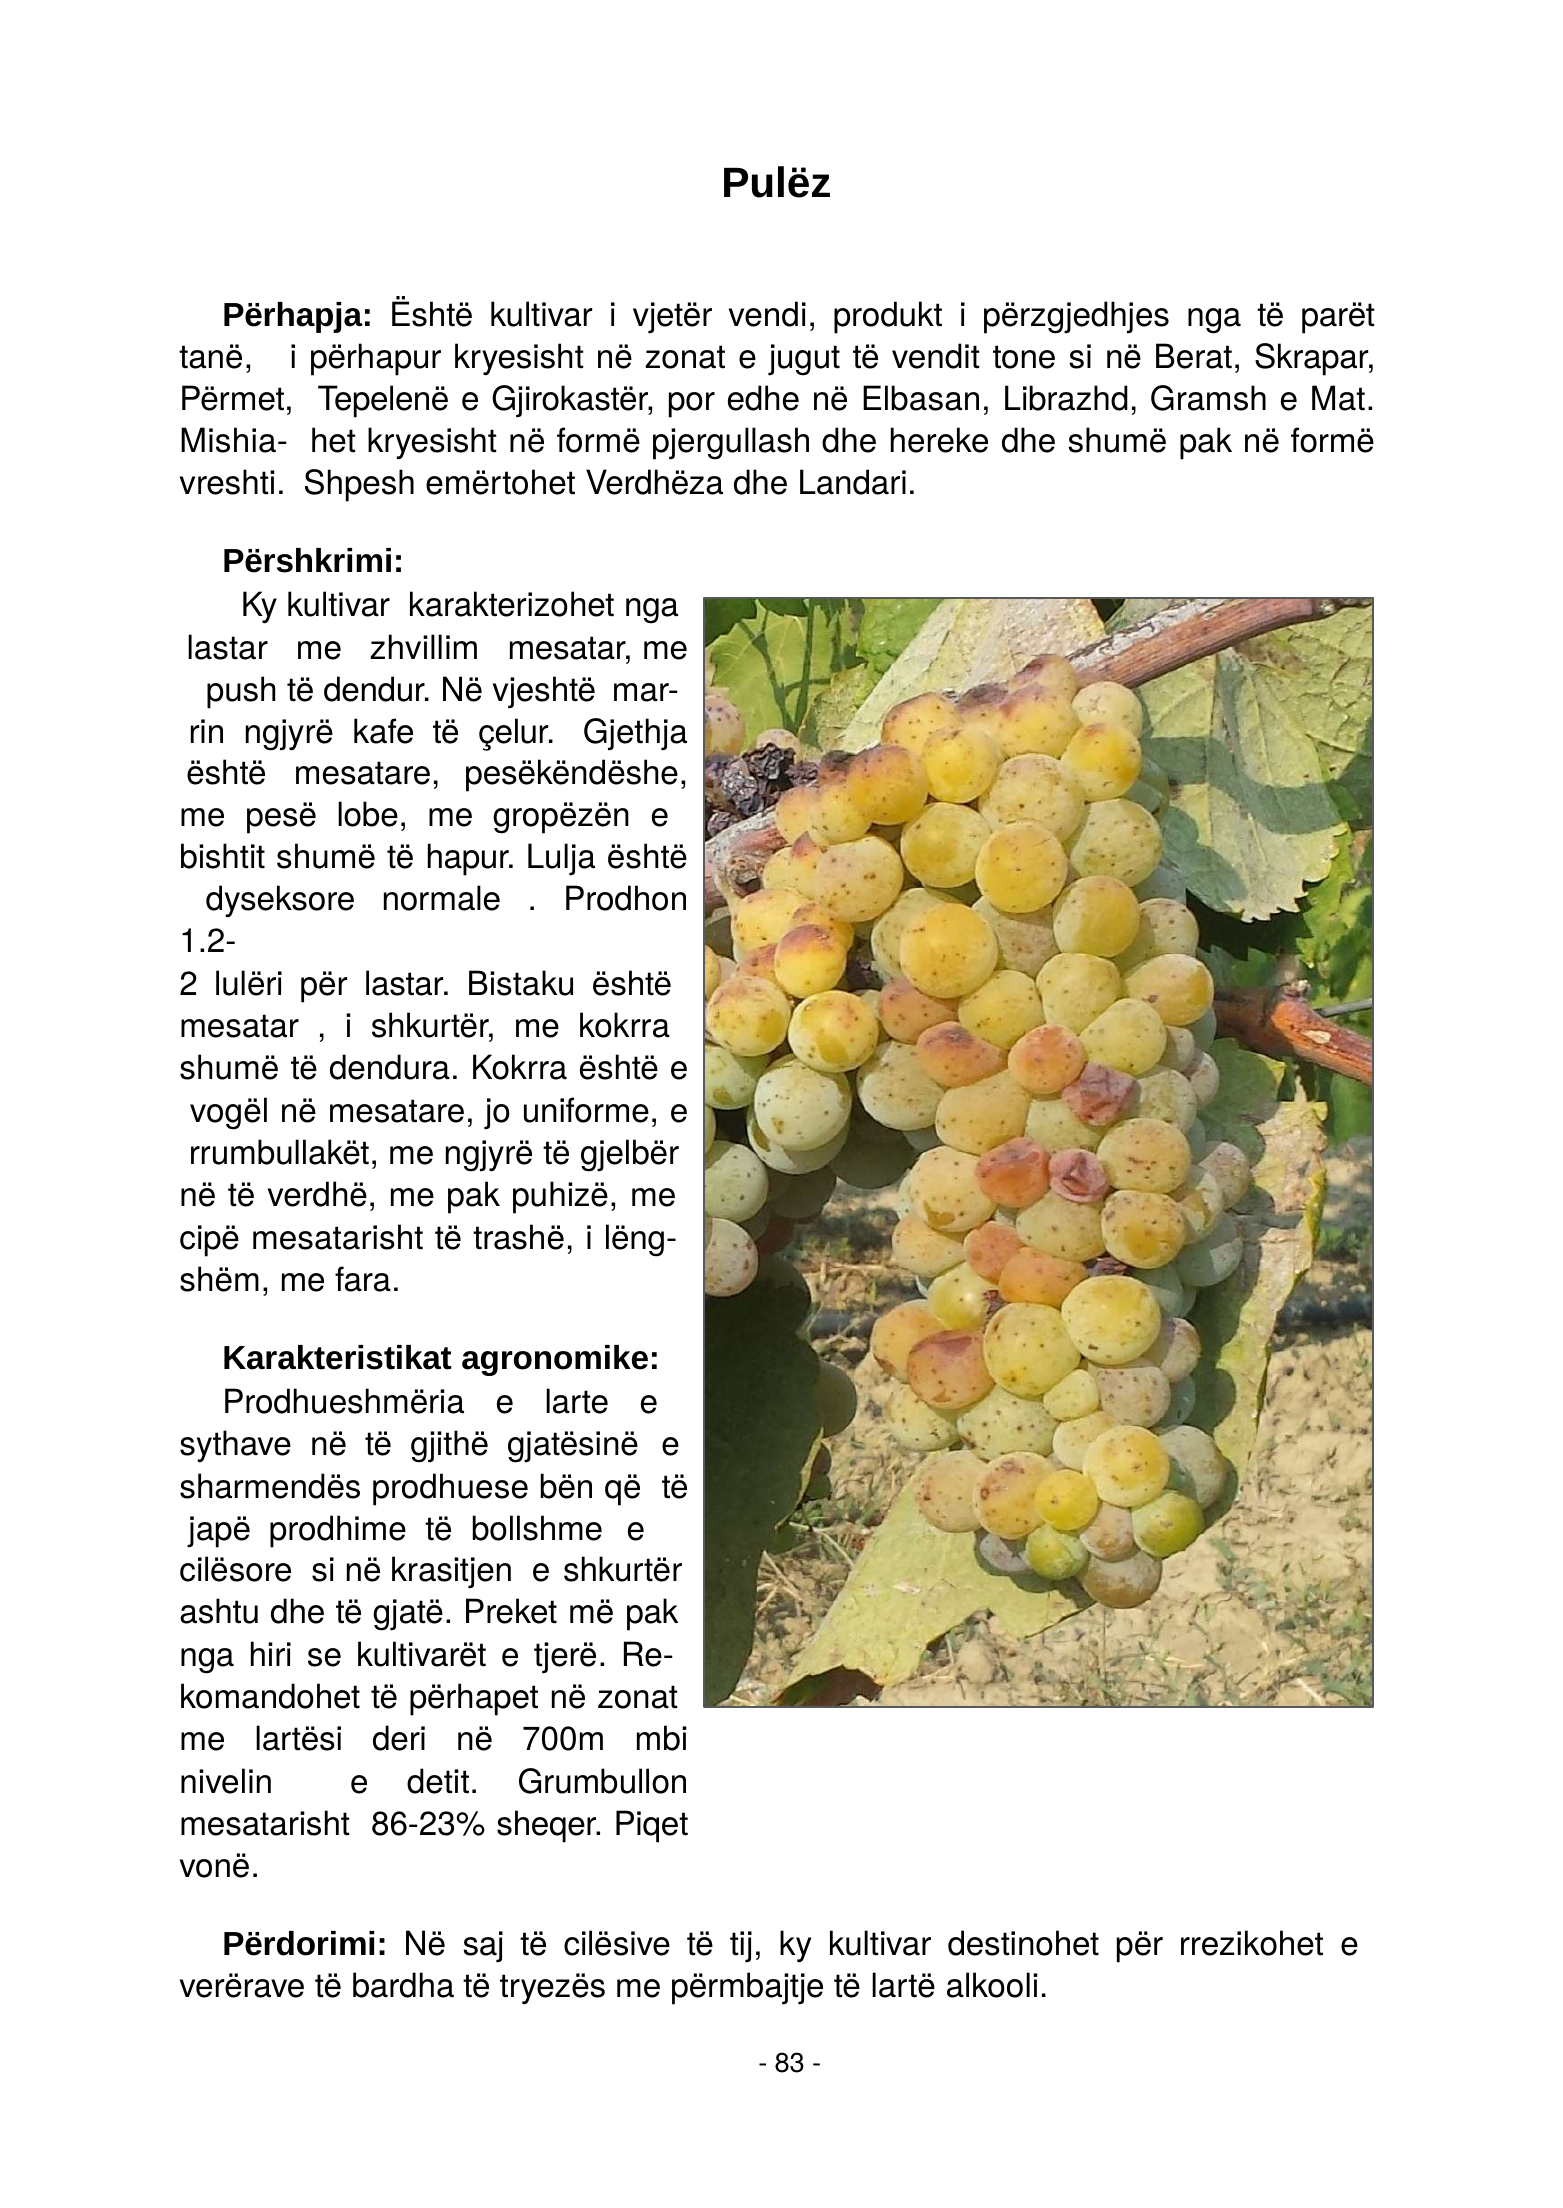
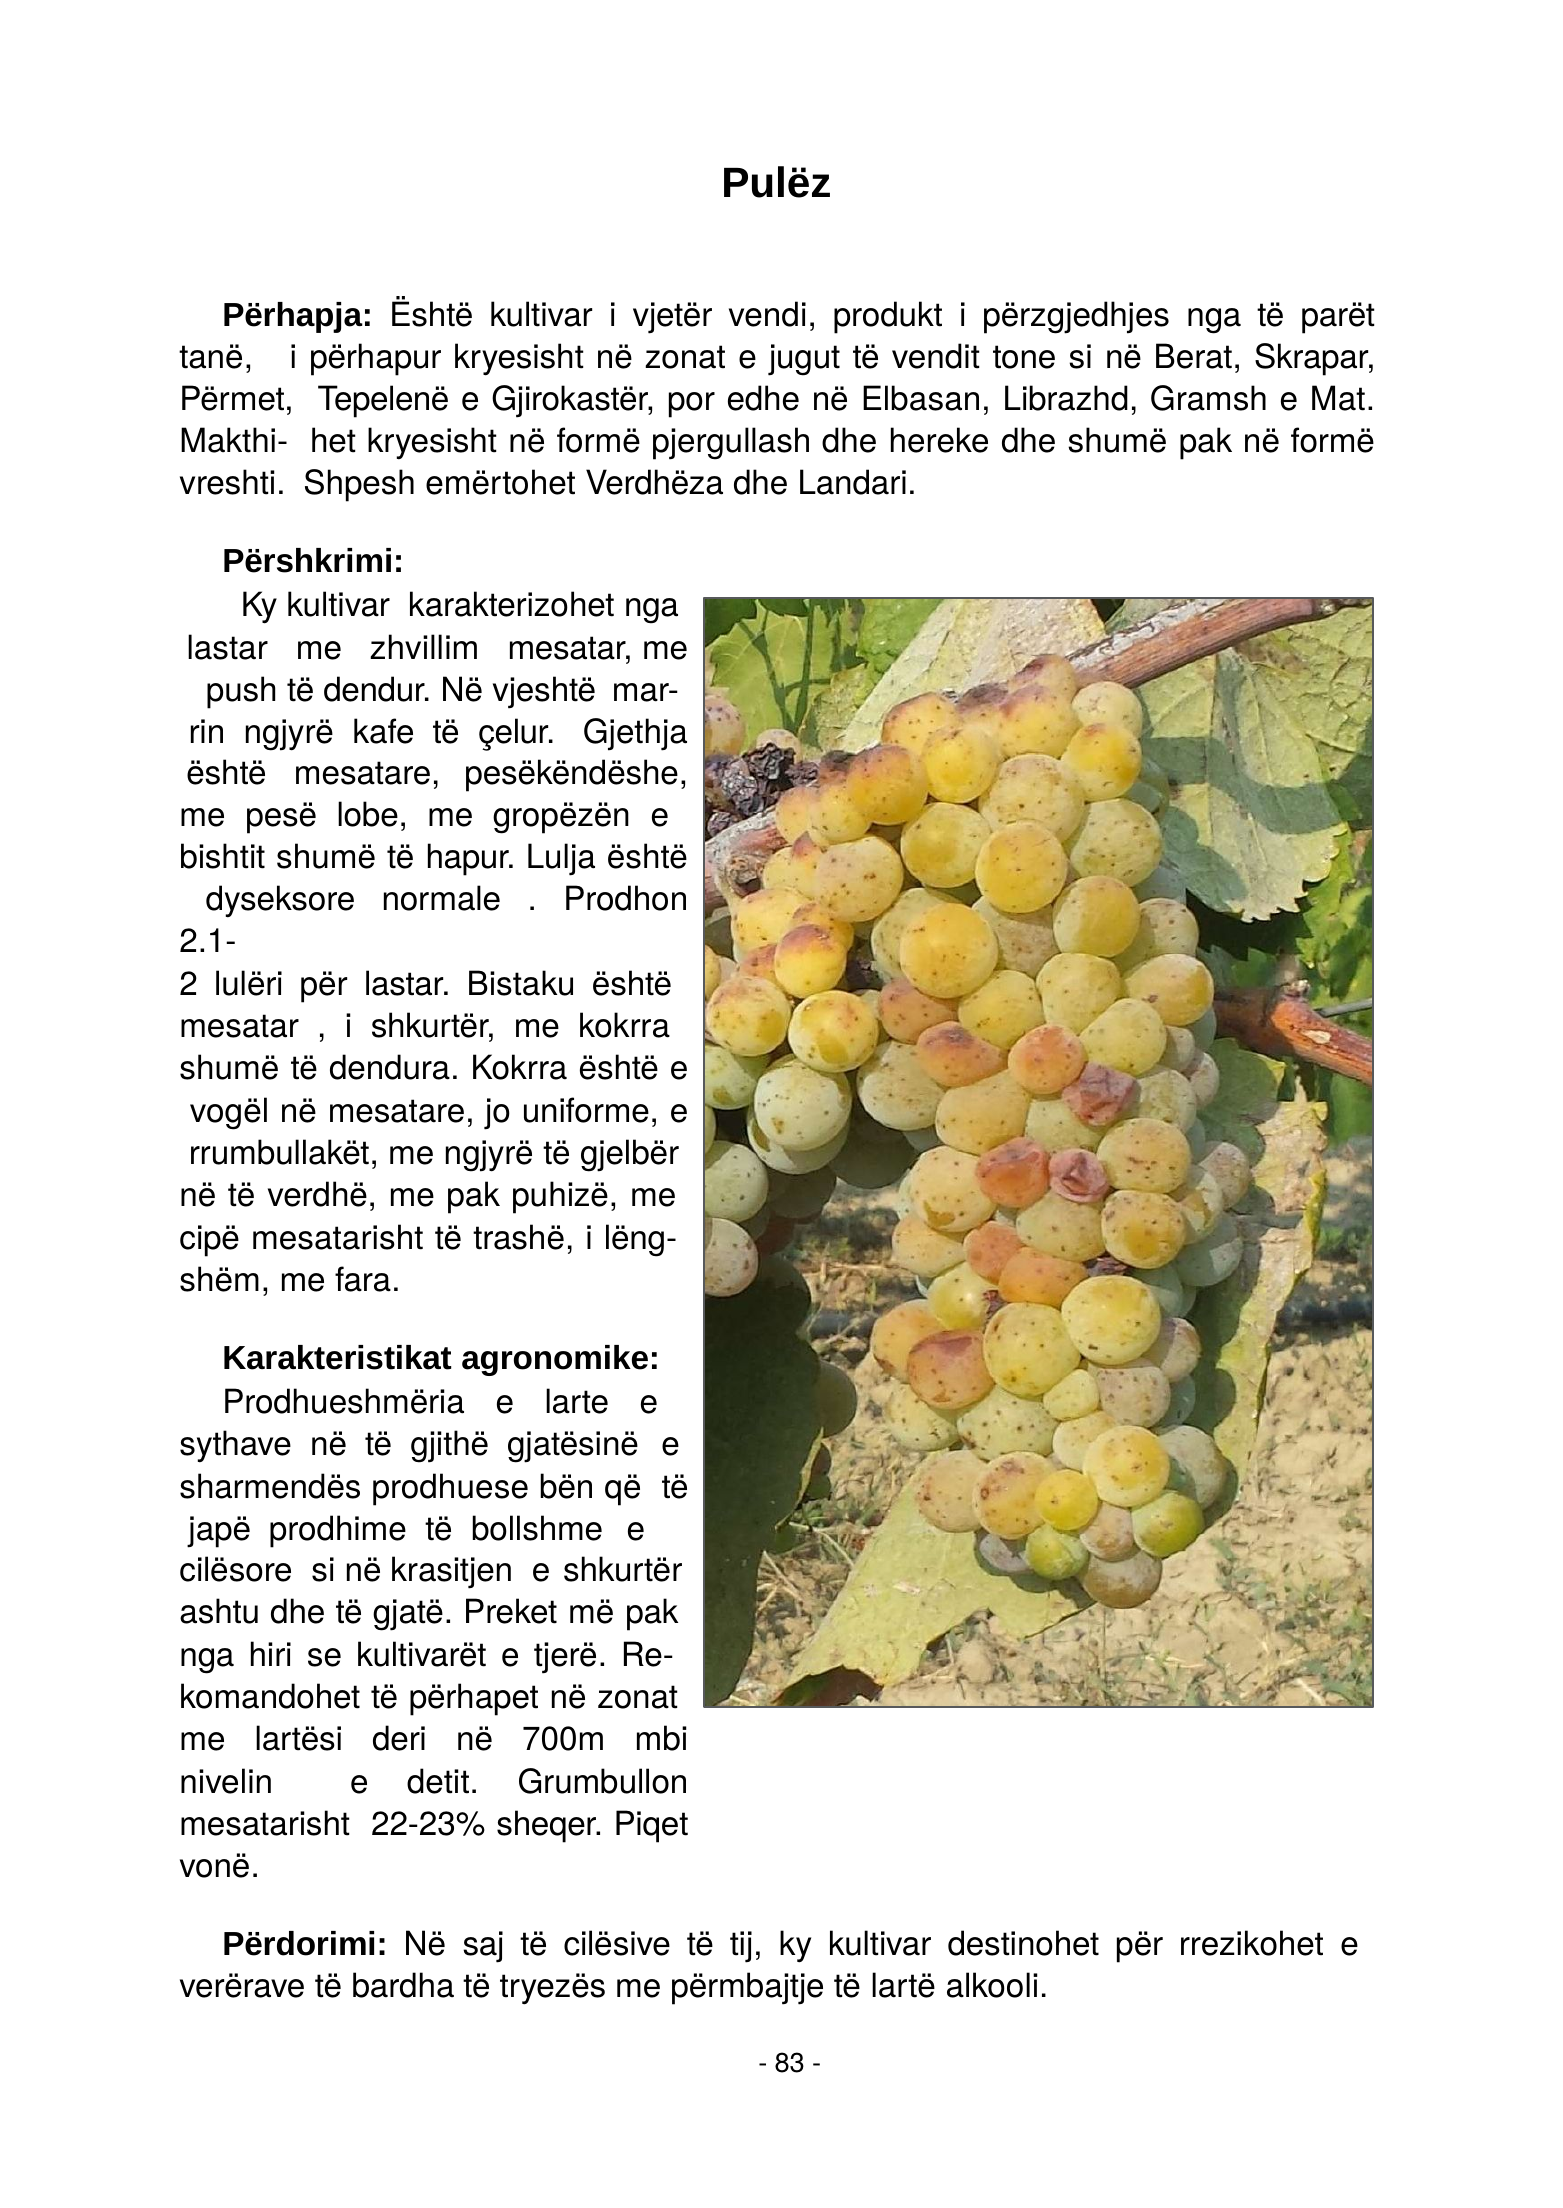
Mishia-: Mishia- -> Makthi- (234, 442)
1.2-: 1.2- -> 2.1- (208, 942)
86-23%: 86-23% -> 22-23% (428, 1825)
